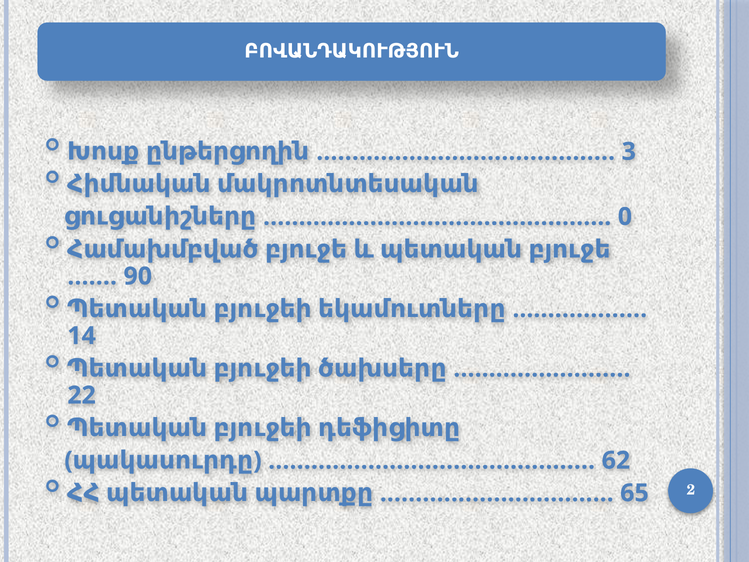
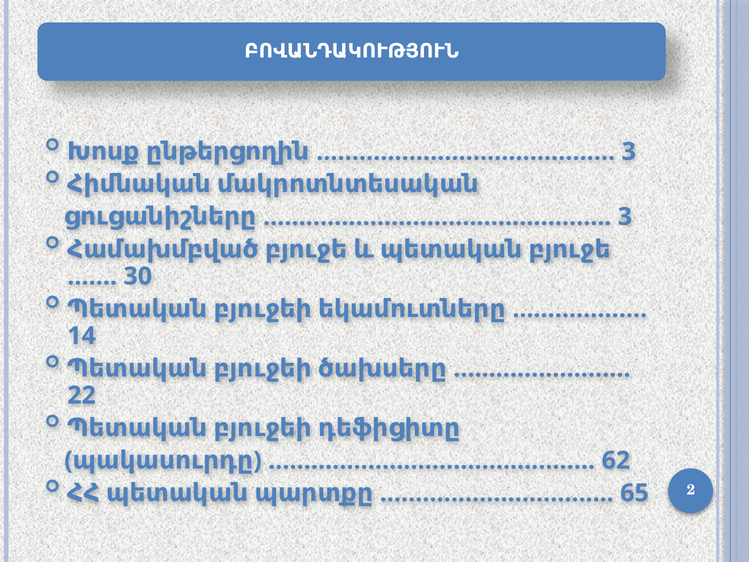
0: 0 -> 3 (625, 217)
90: 90 -> 30 (138, 276)
